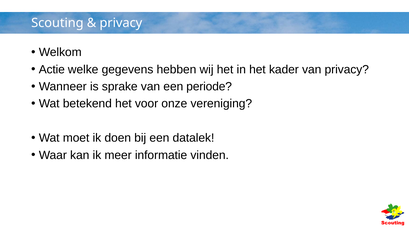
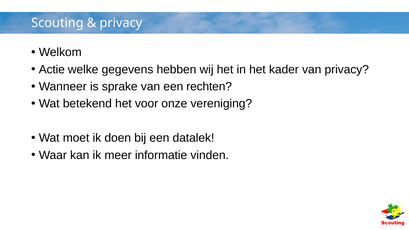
periode: periode -> rechten (209, 87)
